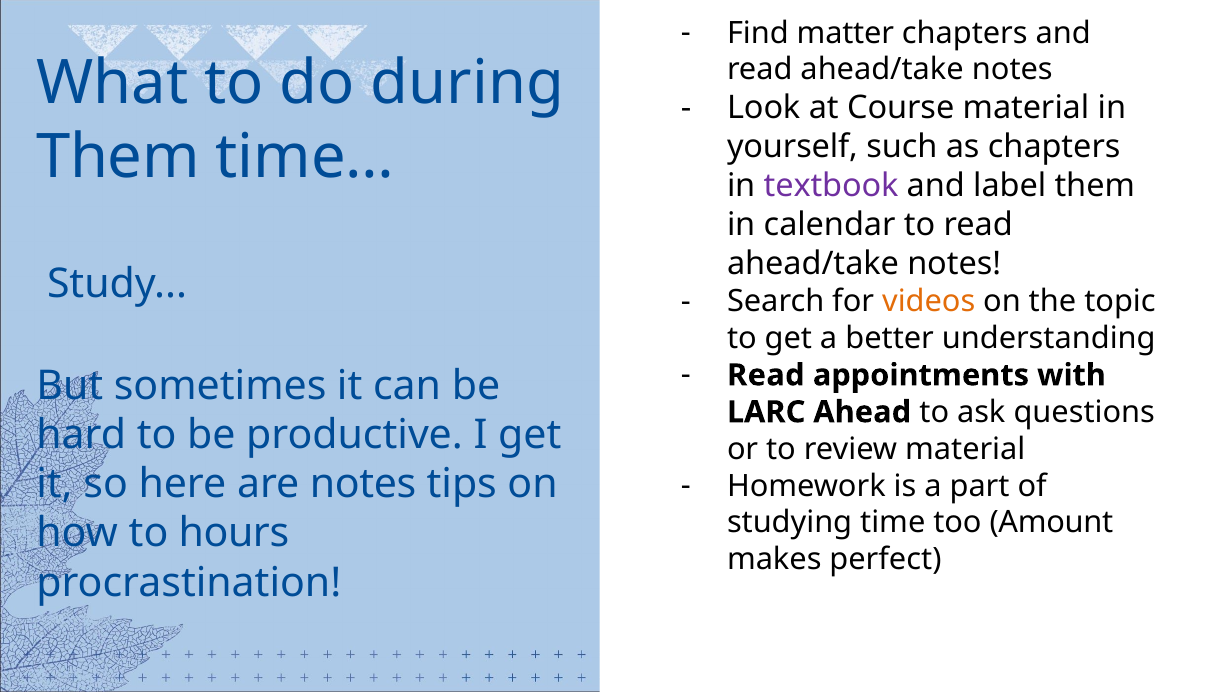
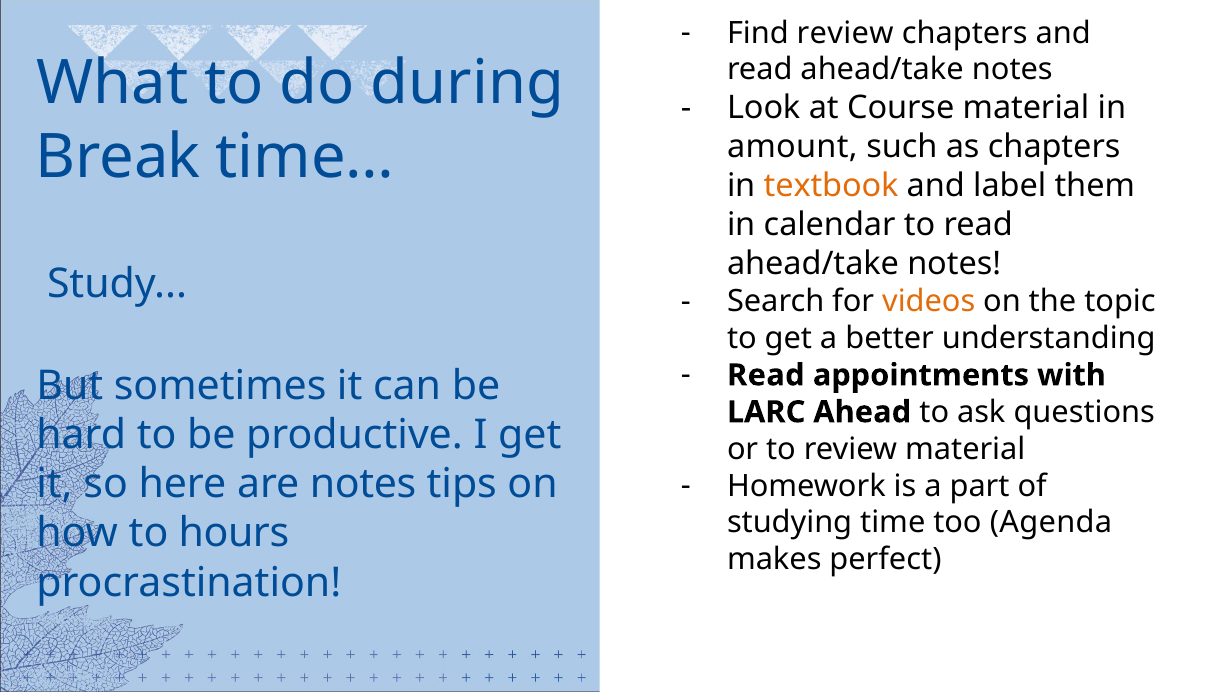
Find matter: matter -> review (845, 33)
yourself: yourself -> amount (792, 147)
Them: Them -> Break (118, 157)
textbook colour: purple -> orange (831, 186)
Amount: Amount -> Agenda (1051, 523)
